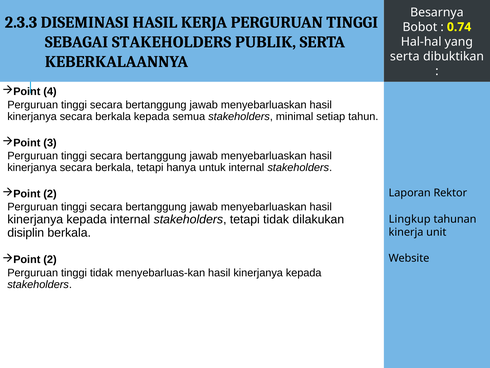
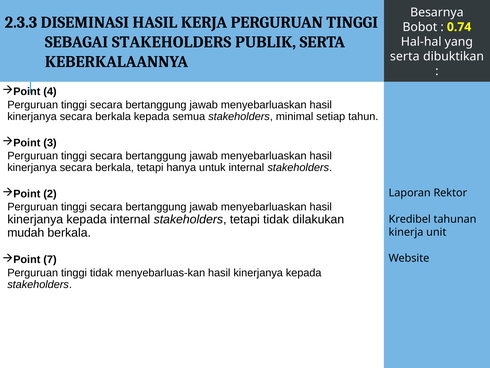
Lingkup: Lingkup -> Kredibel (410, 219)
disiplin: disiplin -> mudah (26, 232)
2: 2 -> 7 (50, 259)
